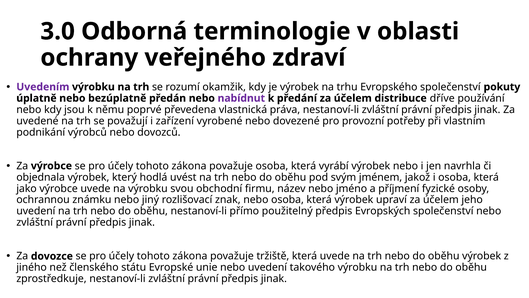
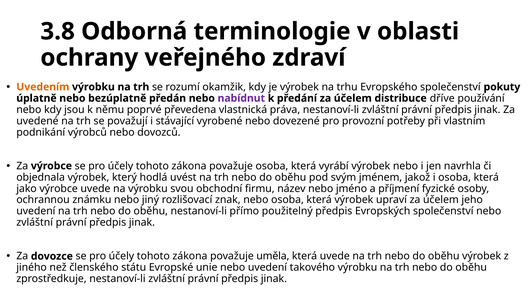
3.0: 3.0 -> 3.8 (58, 31)
Uvedením colour: purple -> orange (43, 87)
zařízení: zařízení -> stávající (175, 121)
tržiště: tržiště -> uměla (273, 256)
